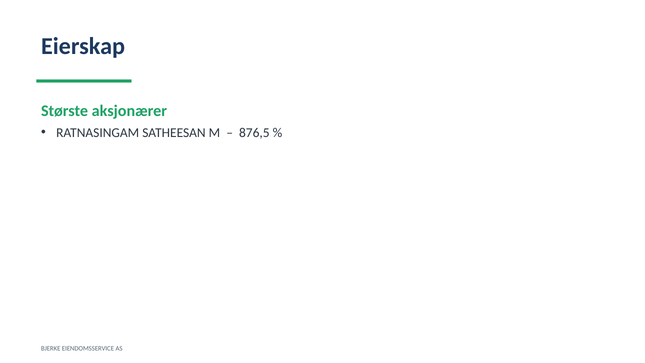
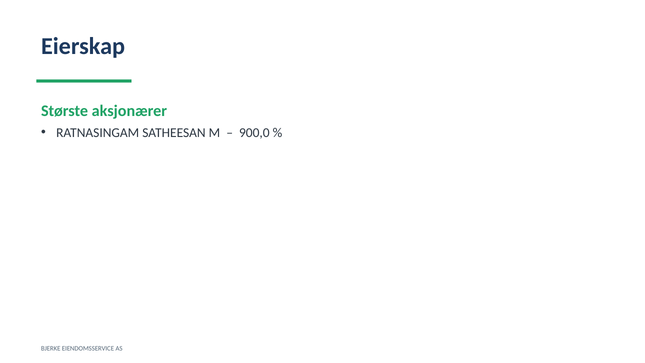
876,5: 876,5 -> 900,0 (254, 133)
